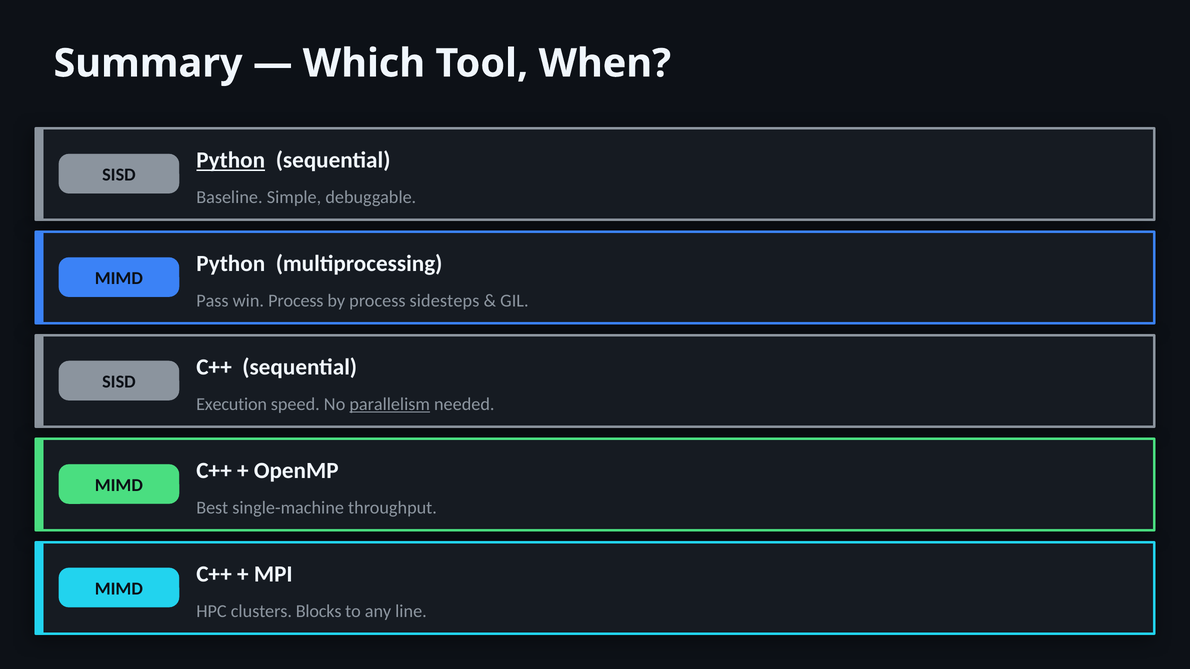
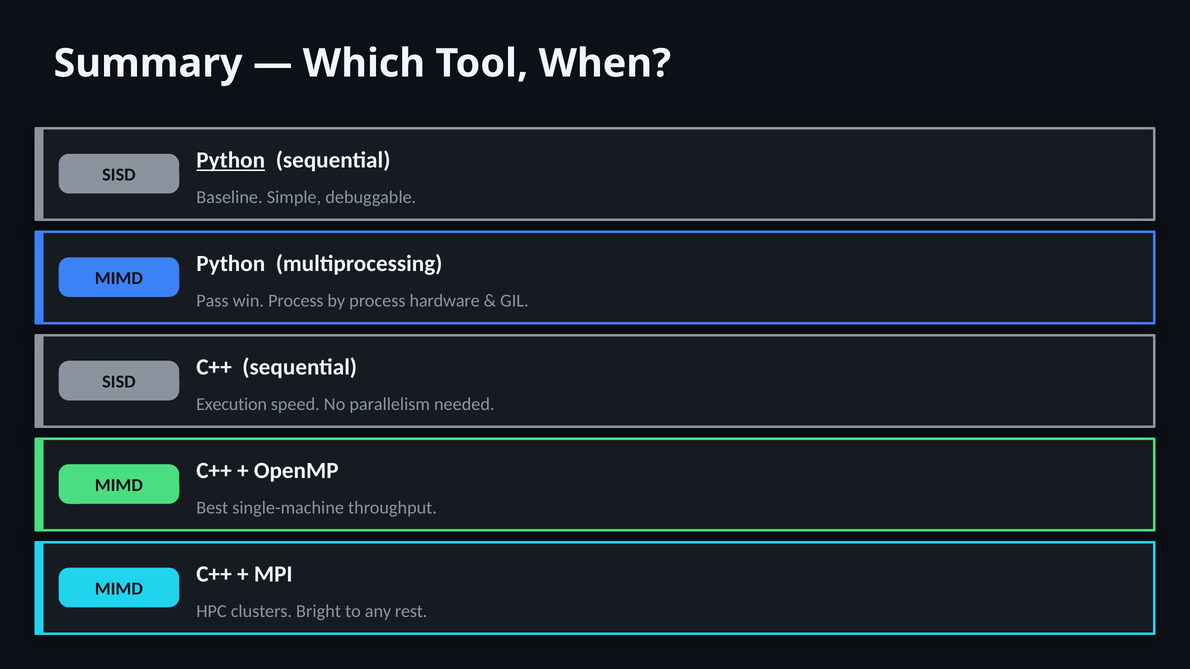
sidesteps: sidesteps -> hardware (445, 301)
parallelism underline: present -> none (390, 405)
Blocks: Blocks -> Bright (319, 612)
line: line -> rest (411, 612)
